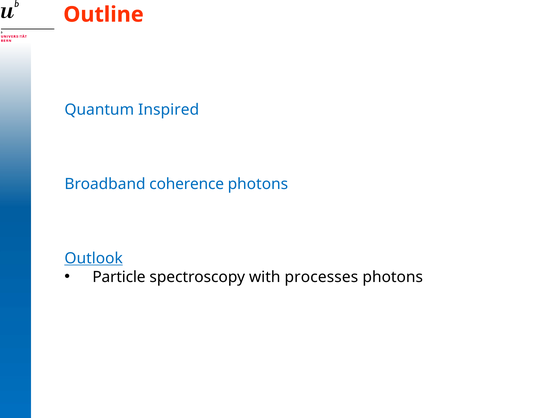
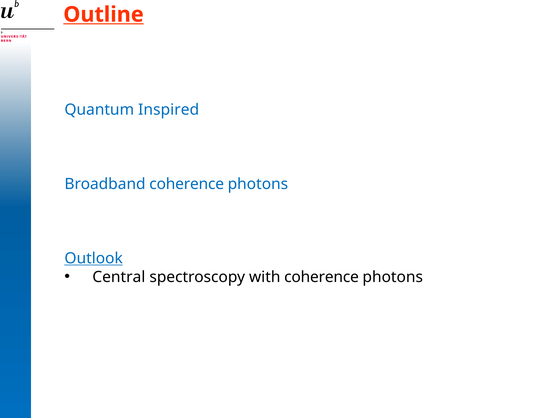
Outline underline: none -> present (104, 15)
Particle: Particle -> Central (119, 277)
with processes: processes -> coherence (322, 277)
